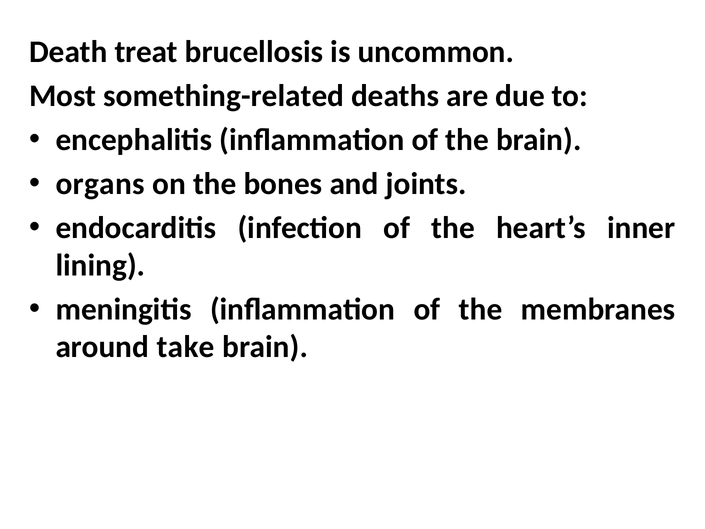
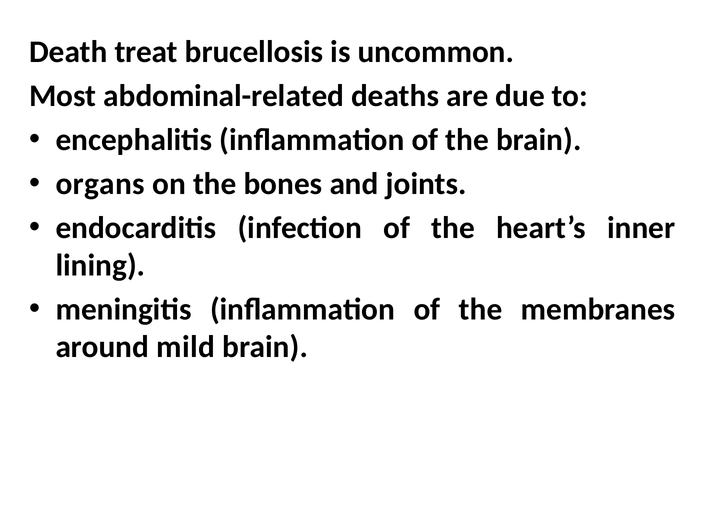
something-related: something-related -> abdominal-related (224, 96)
take: take -> mild (186, 347)
